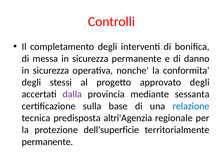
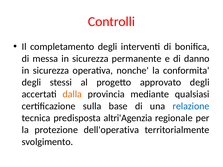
dalla colour: purple -> orange (72, 94)
sessanta: sessanta -> qualsiasi (192, 94)
dell'superficie: dell'superficie -> dell'operativa (111, 130)
permanente: permanente -> svolgimento (47, 142)
